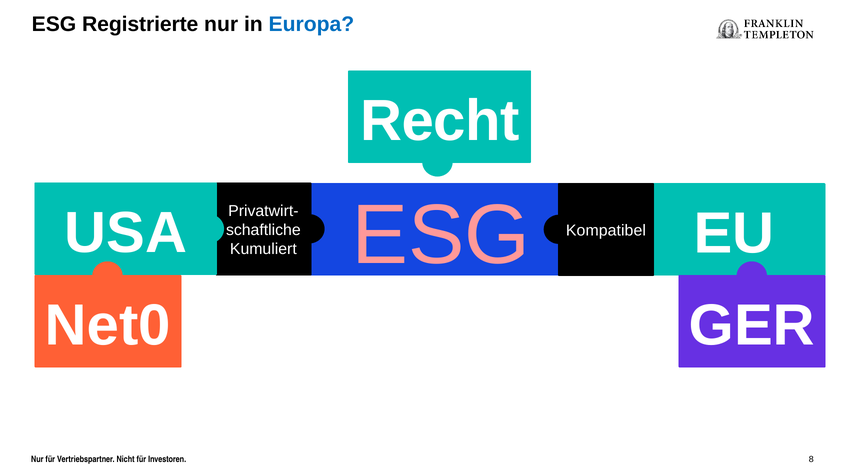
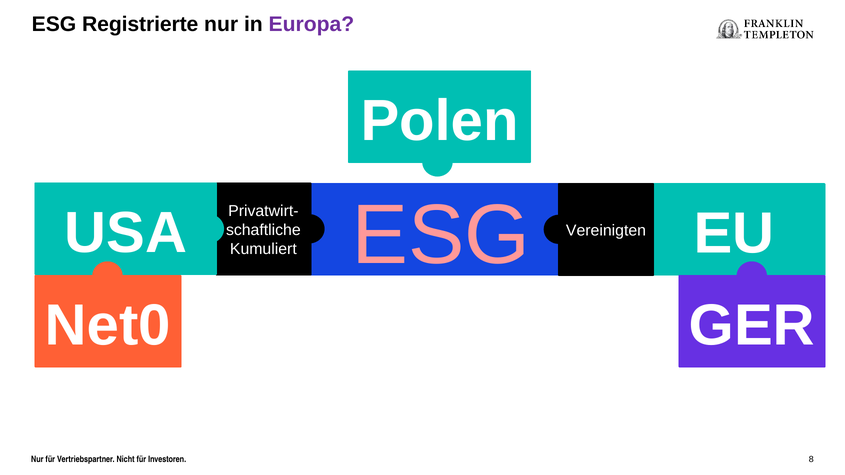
Europa colour: blue -> purple (311, 24)
Recht: Recht -> Polen (440, 121)
Kompatibel: Kompatibel -> Vereinigten (606, 231)
